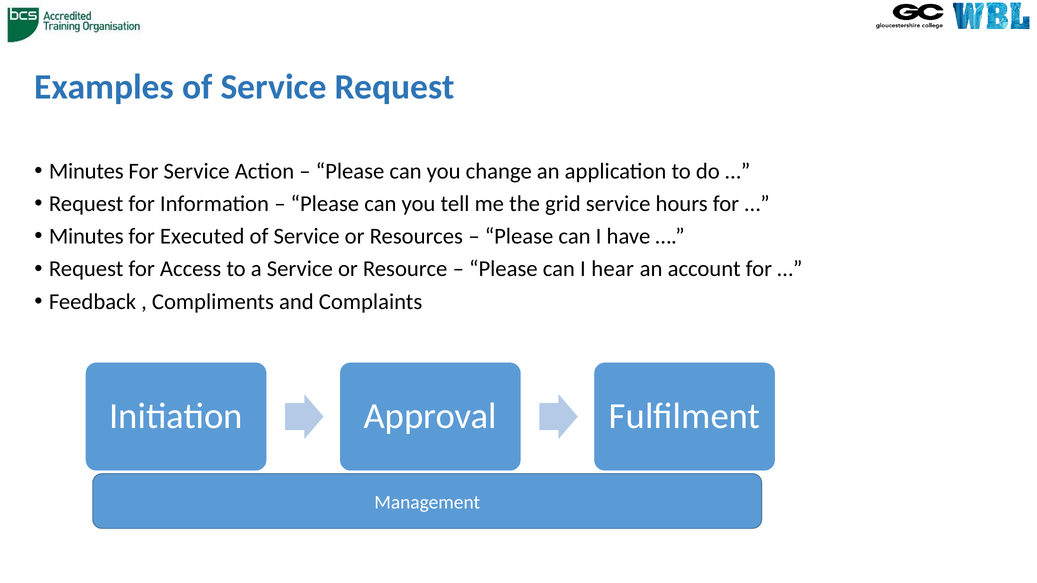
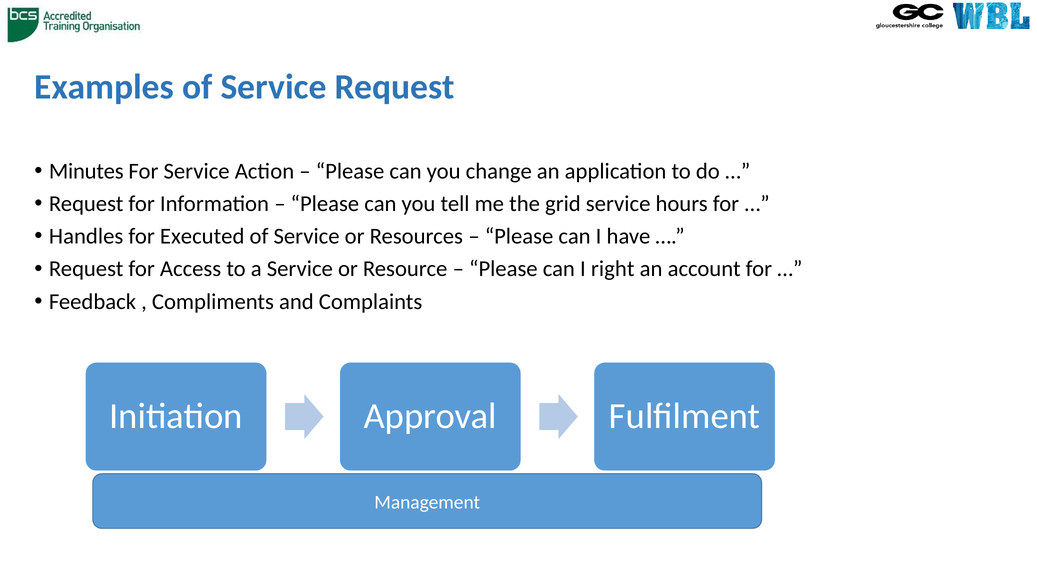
Minutes: Minutes -> Handles (86, 236)
hear: hear -> right (613, 269)
